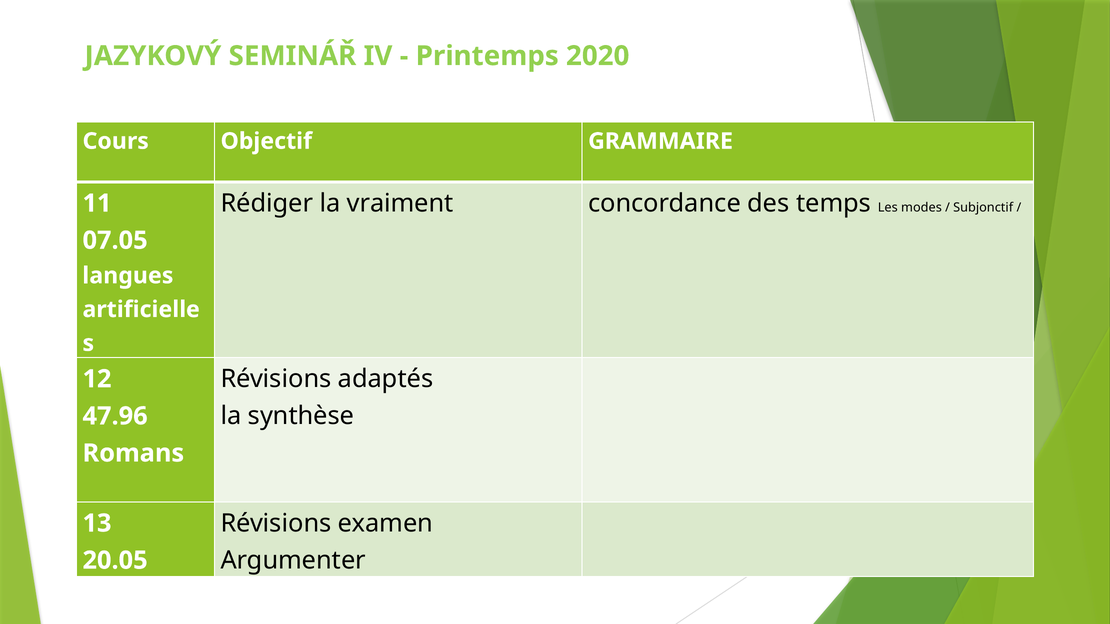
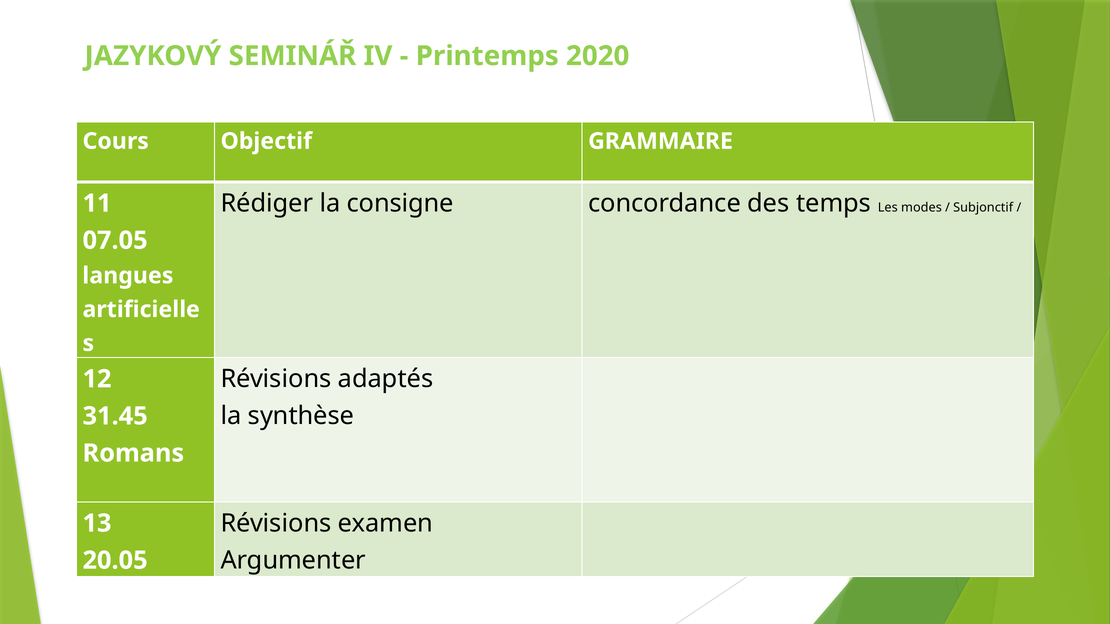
vraiment: vraiment -> consigne (400, 203)
47.96: 47.96 -> 31.45 (115, 416)
